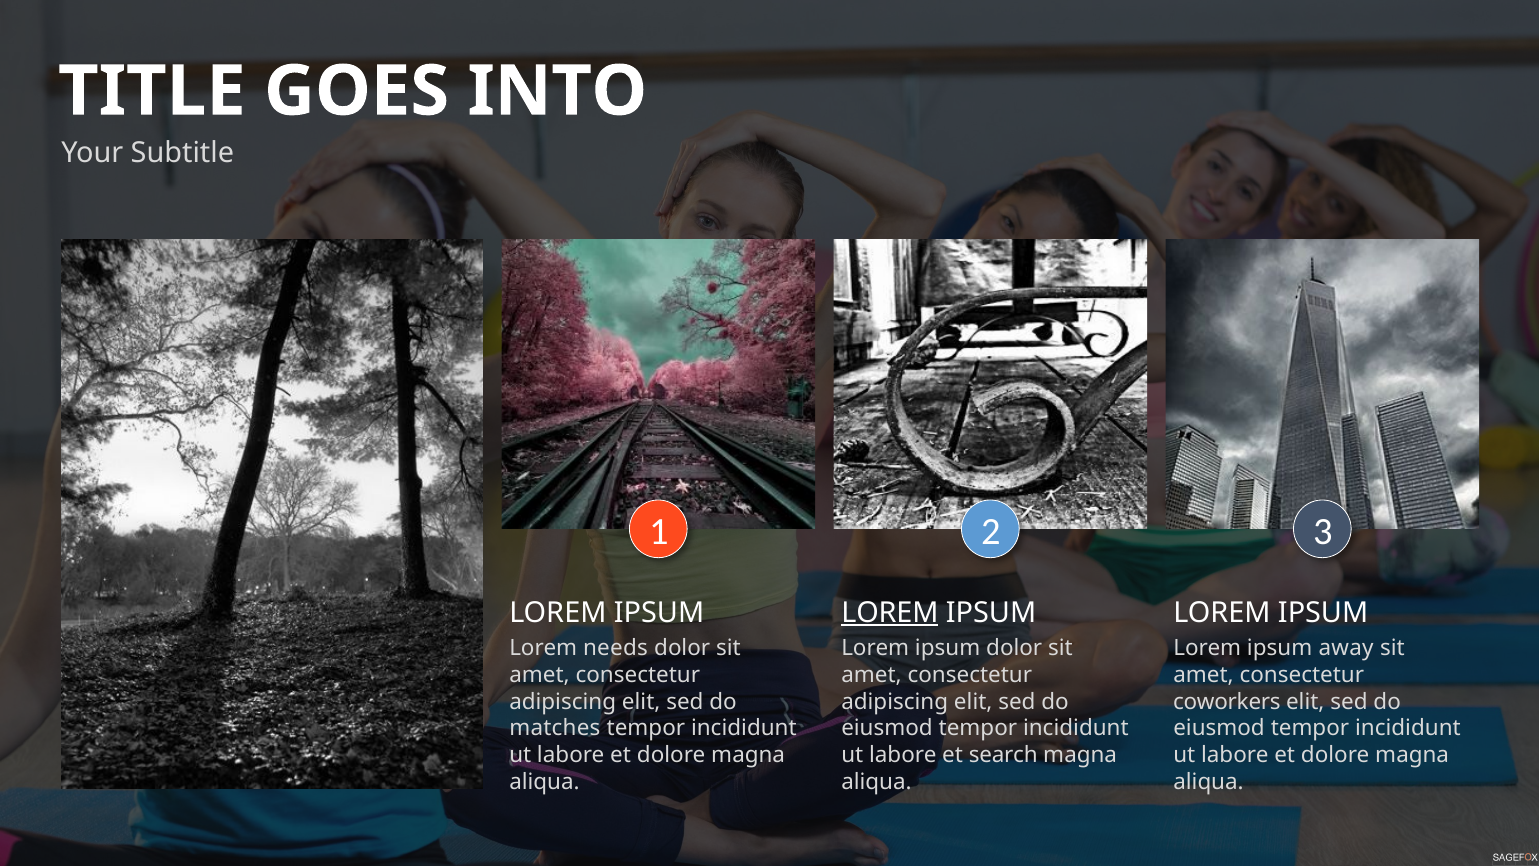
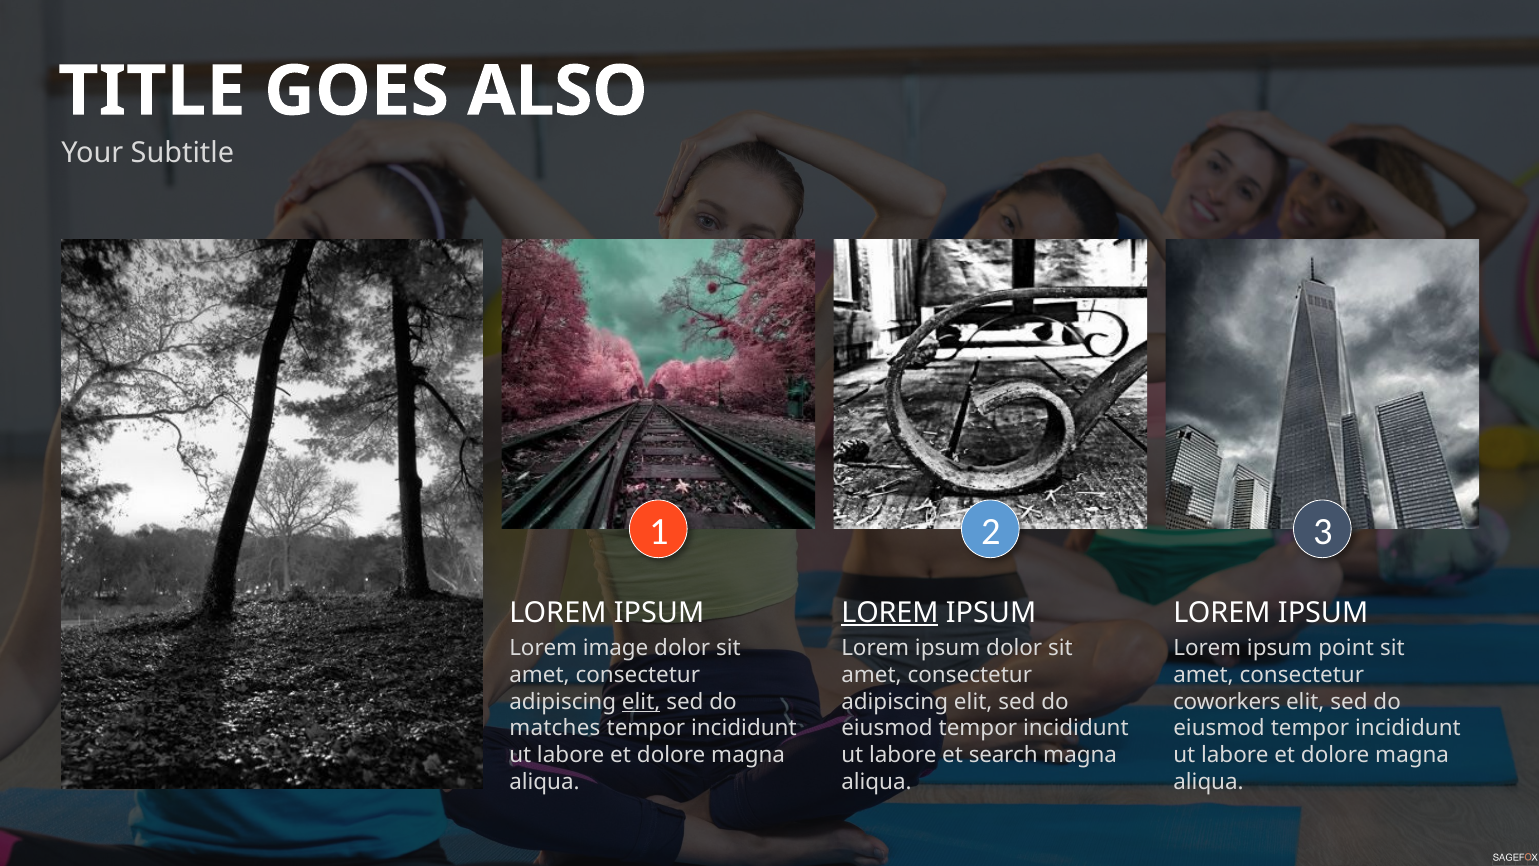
INTO: INTO -> ALSO (557, 91)
needs: needs -> image (616, 647)
away: away -> point (1346, 647)
elit underline: none -> present (641, 701)
